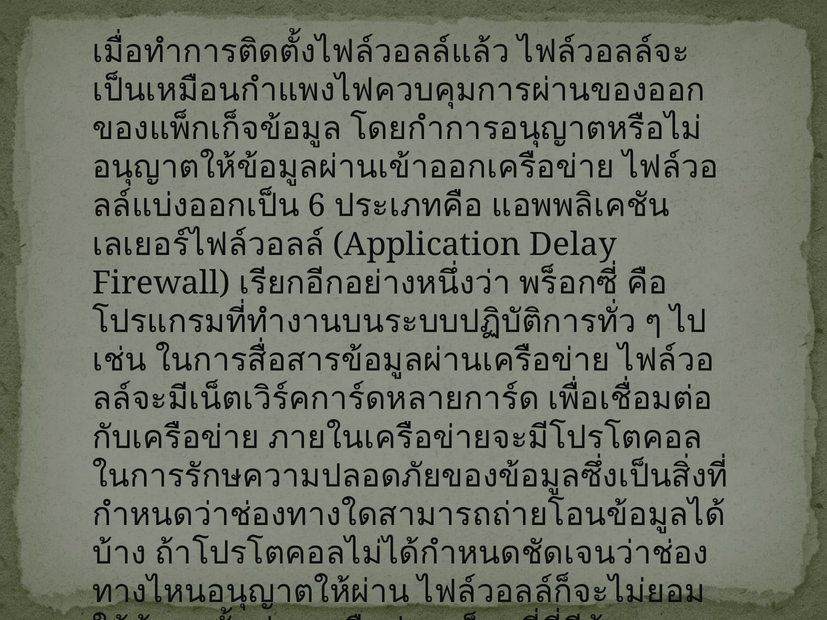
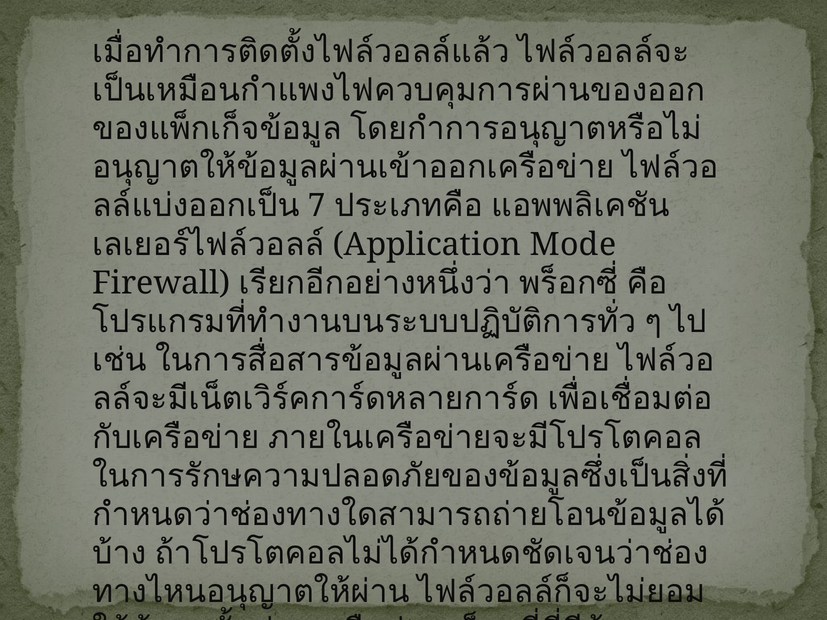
6: 6 -> 7 (317, 206)
Delay: Delay -> Mode (573, 245)
